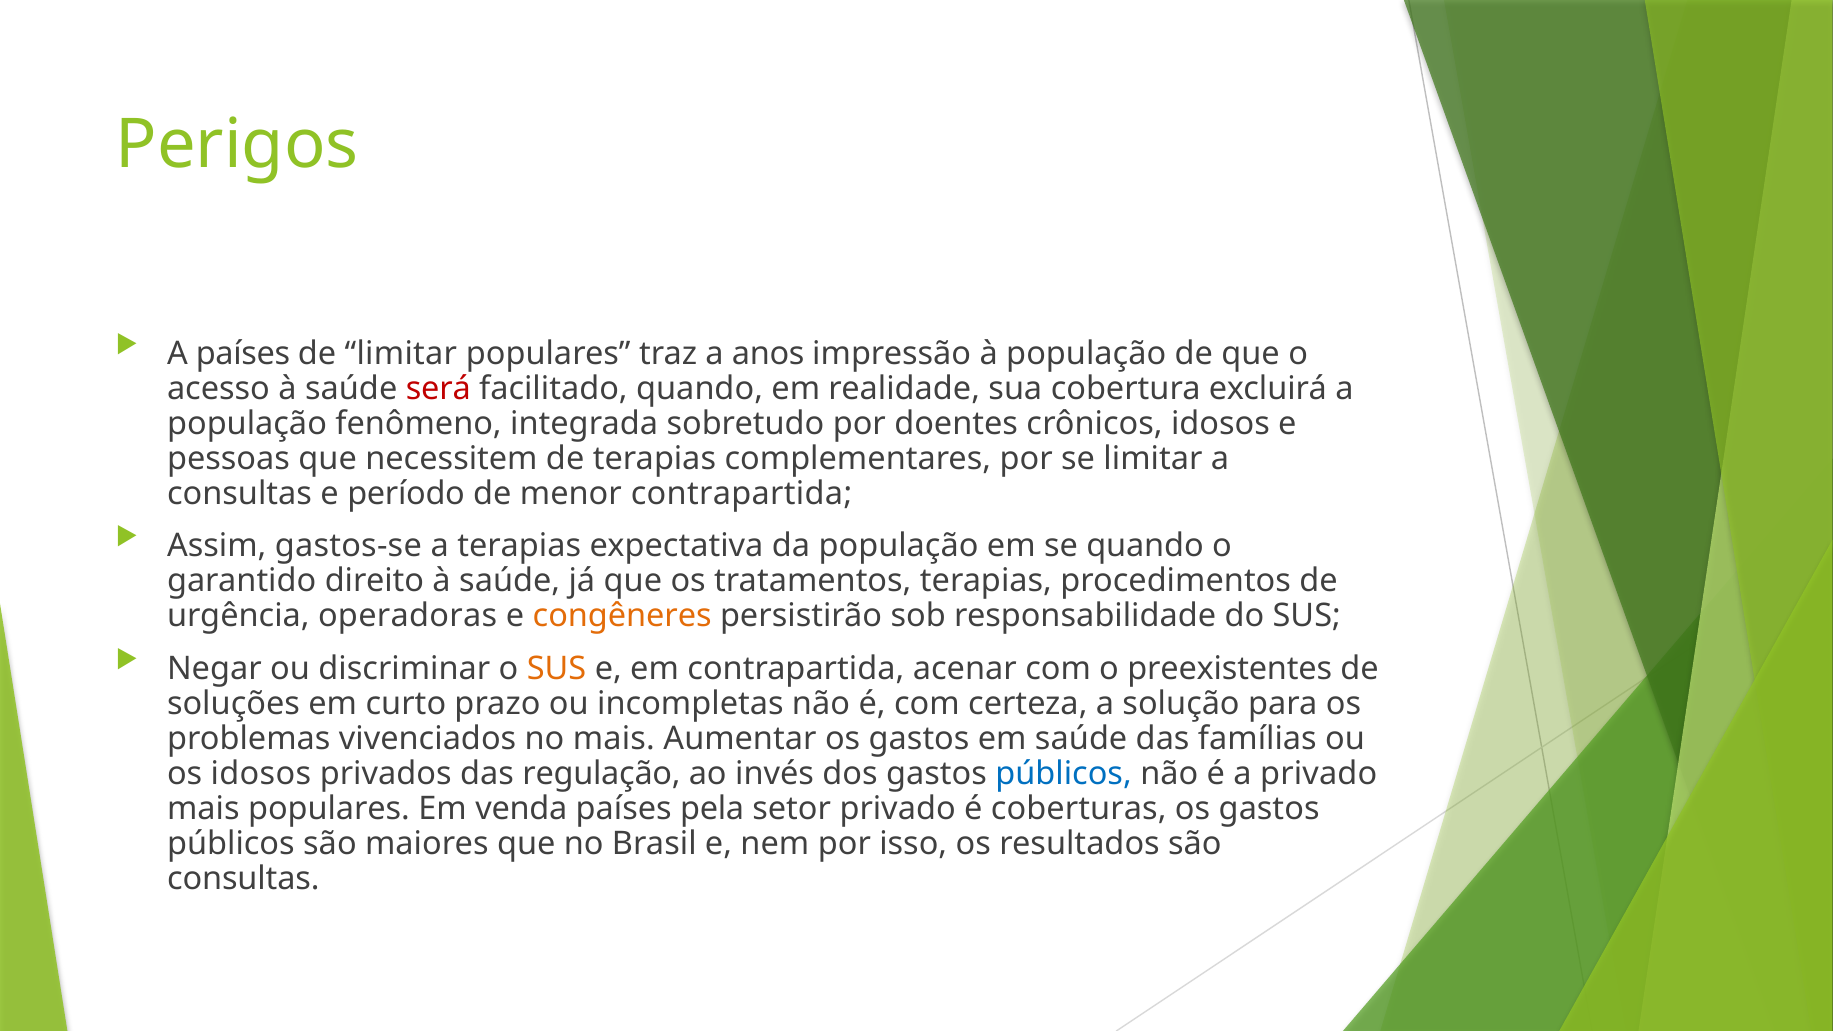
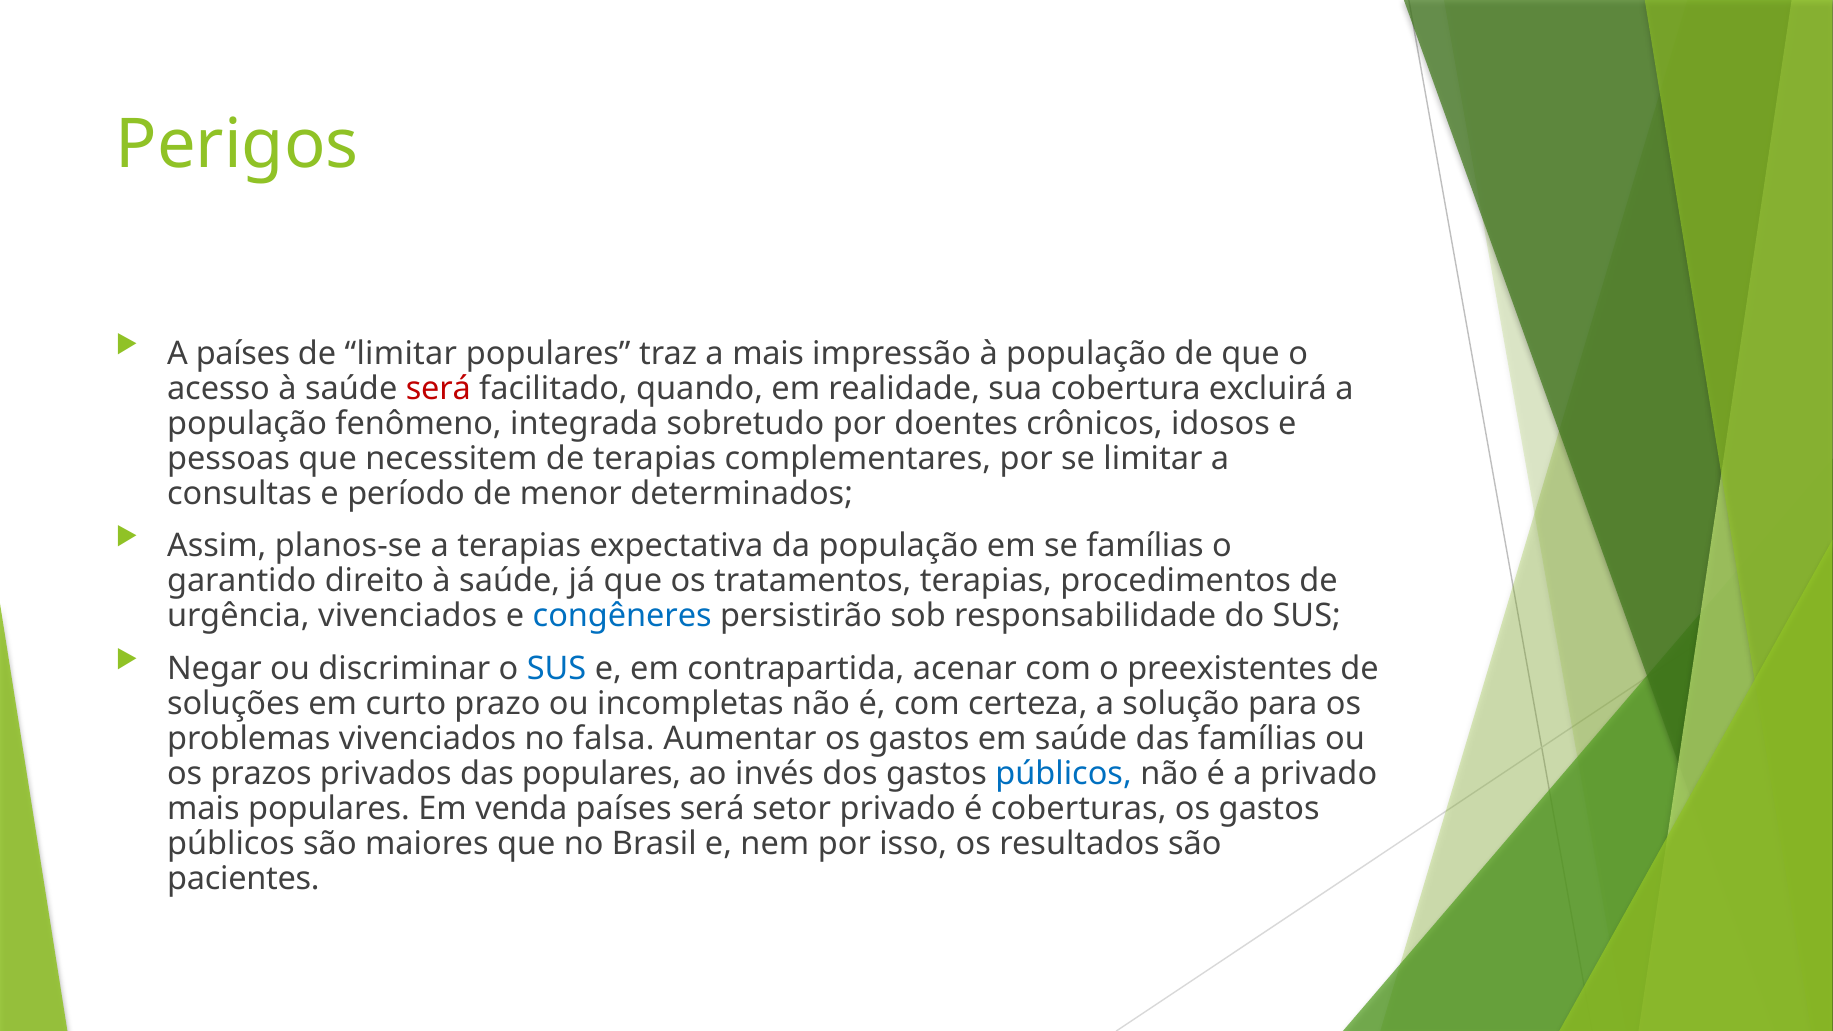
a anos: anos -> mais (768, 353)
menor contrapartida: contrapartida -> determinados (742, 494)
gastos-se: gastos-se -> planos-se (348, 546)
se quando: quando -> famílias (1145, 546)
urgência operadoras: operadoras -> vivenciados (408, 616)
congêneres colour: orange -> blue (622, 616)
SUS colour: orange -> blue (557, 668)
no mais: mais -> falsa (614, 739)
os idosos: idosos -> prazos (261, 774)
das regulação: regulação -> populares (602, 774)
países pela: pela -> será (712, 809)
consultas: consultas -> pacientes (243, 879)
